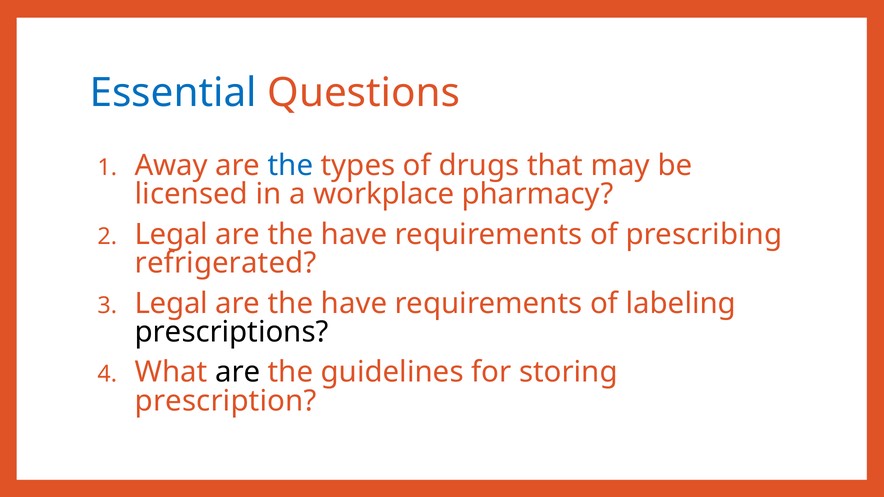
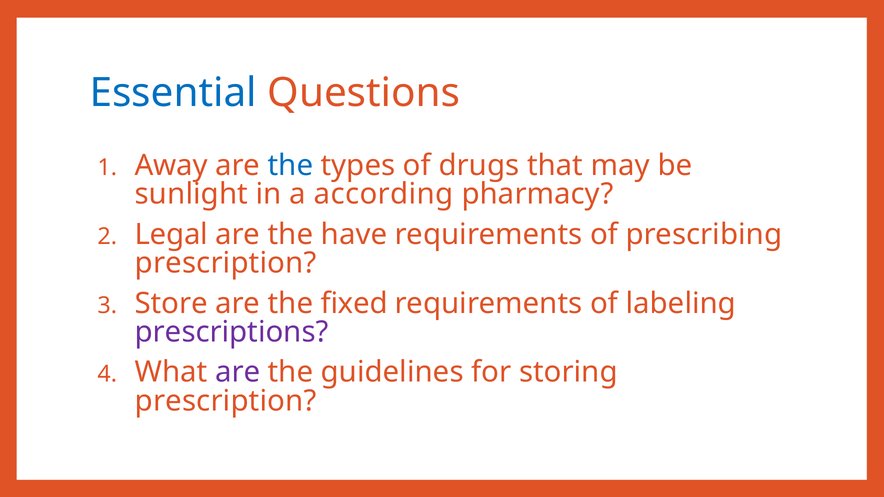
licensed: licensed -> sunlight (191, 194)
workplace: workplace -> according (384, 194)
refrigerated: refrigerated -> prescription (226, 263)
Legal: Legal -> Store (171, 304)
have: have -> fixed (354, 304)
prescriptions colour: black -> purple (232, 332)
are colour: black -> purple (238, 372)
